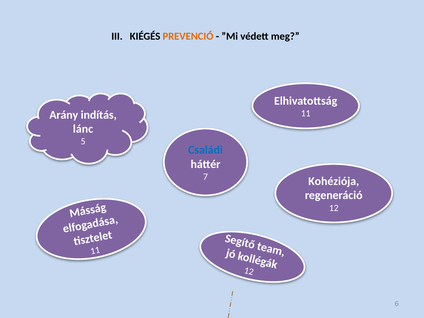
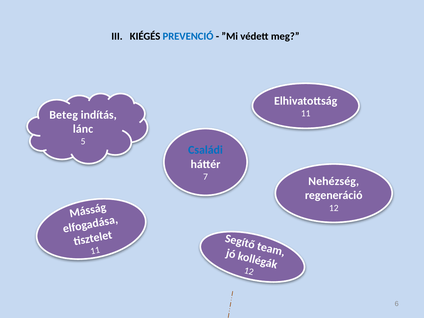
PREVENCIÓ colour: orange -> blue (188, 36)
Arány: Arány -> Beteg (64, 115)
Kohéziója: Kohéziója -> Nehézség (334, 181)
